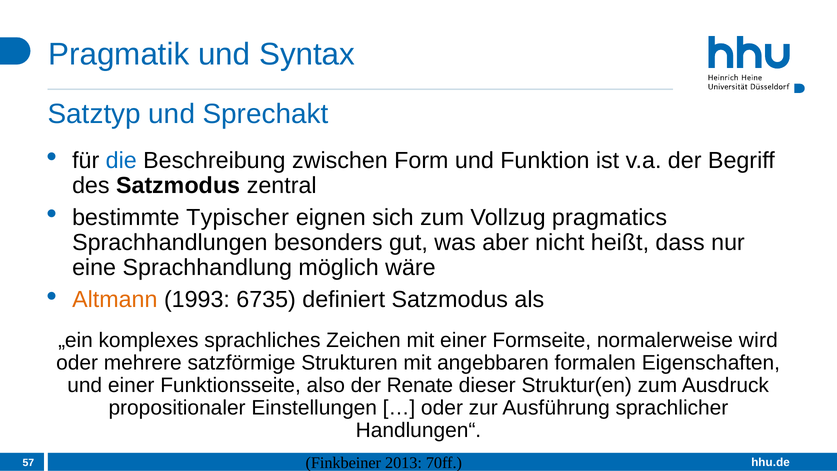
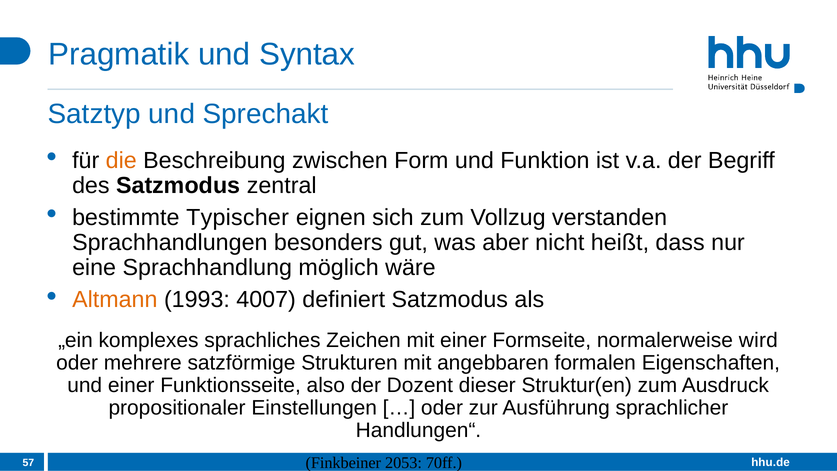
die colour: blue -> orange (121, 161)
pragmatics: pragmatics -> verstanden (610, 218)
6735: 6735 -> 4007 (266, 300)
Renate: Renate -> Dozent (420, 386)
2013: 2013 -> 2053 (403, 463)
